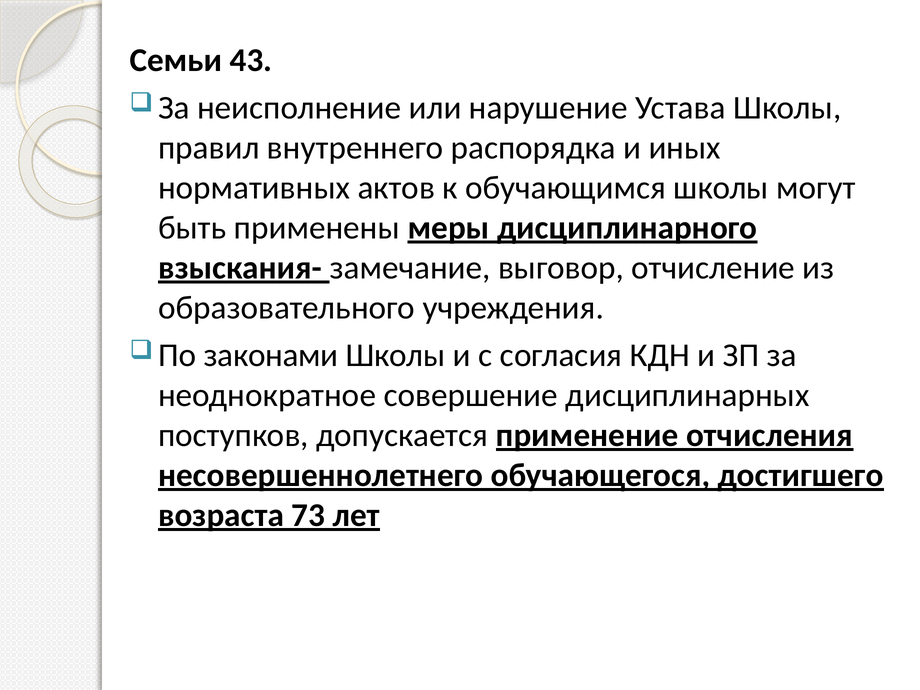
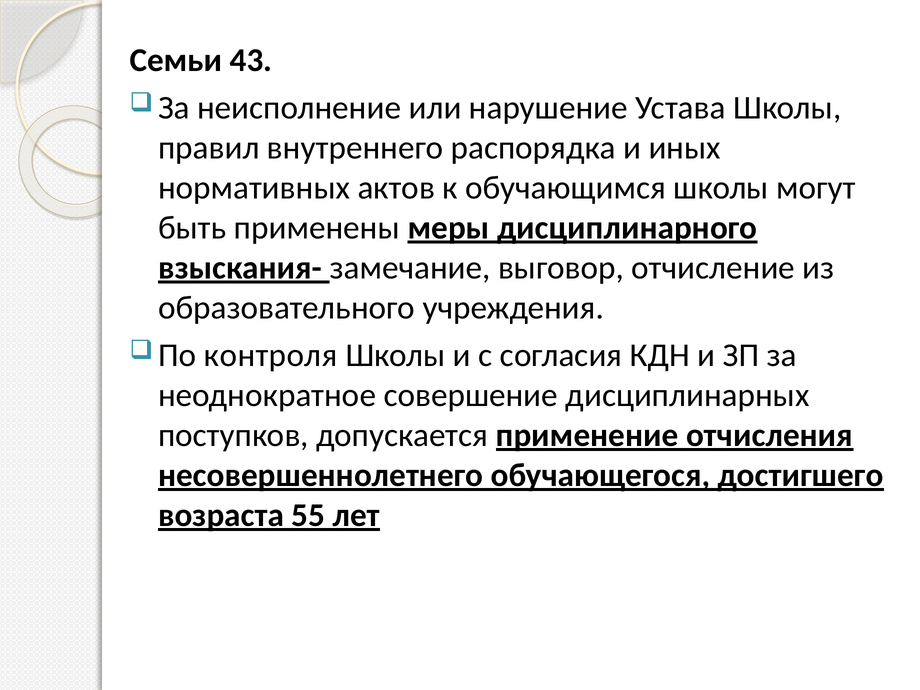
законами: законами -> контроля (271, 355)
73: 73 -> 55 (308, 515)
